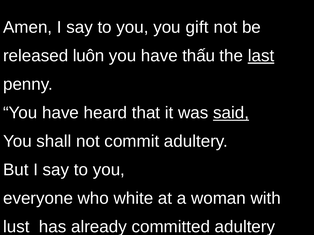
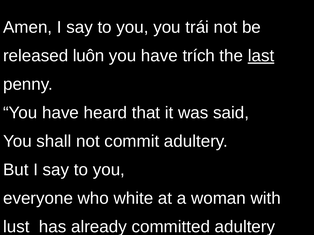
gift: gift -> trái (197, 27)
thấu: thấu -> trích (199, 56)
said underline: present -> none (231, 113)
